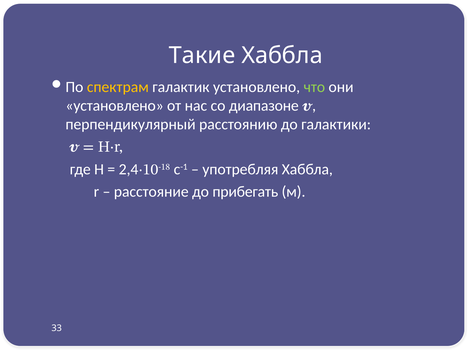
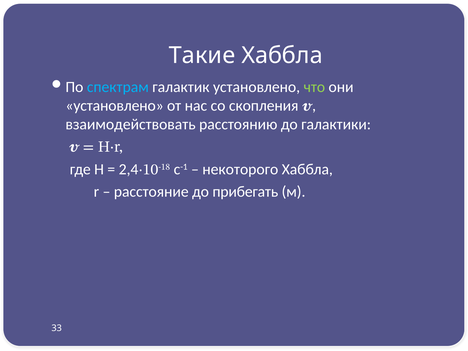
спектрам colour: yellow -> light blue (118, 87)
диапазоне: диапазоне -> скопления (264, 106)
перпендикулярный: перпендикулярный -> взаимодействовать (131, 124)
употребляя: употребляя -> некоторого (240, 169)
